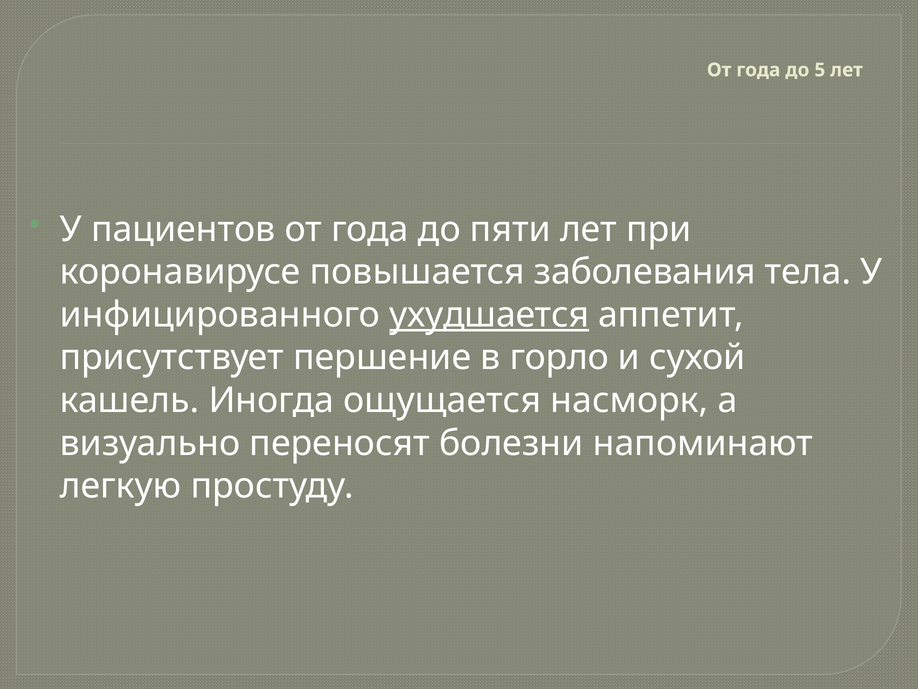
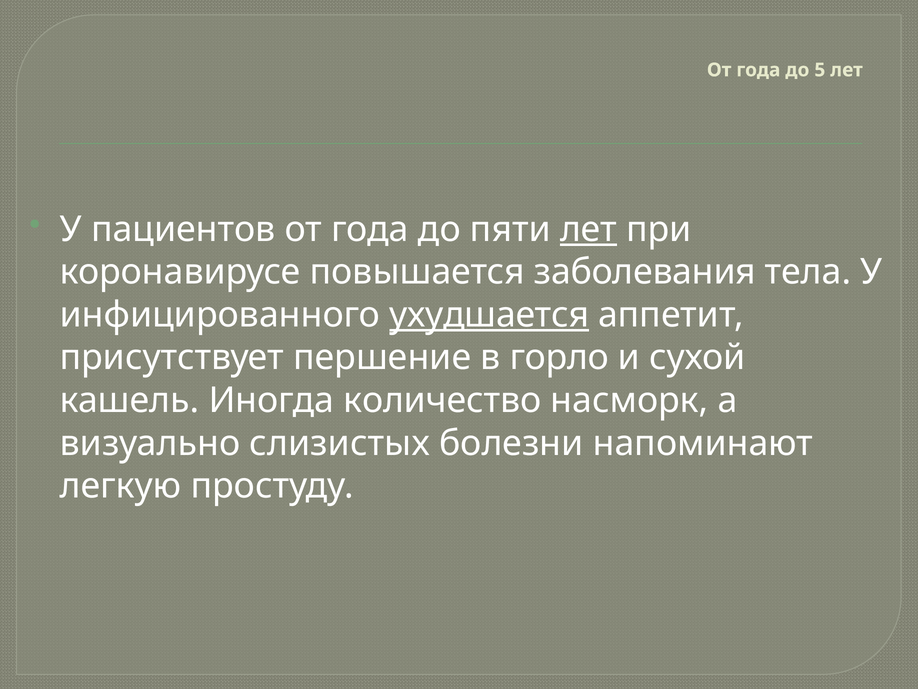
лет underline: none -> present (589, 229)
ощущается: ощущается -> количество (442, 400)
переносят: переносят -> слизистых (340, 443)
